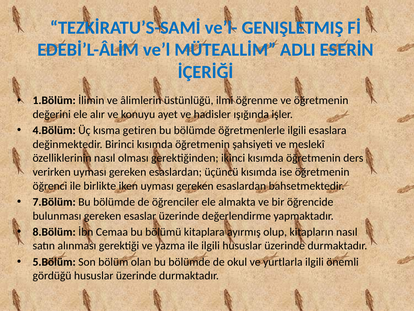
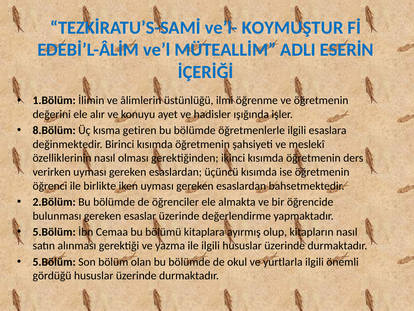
GENIŞLETMIŞ: GENIŞLETMIŞ -> KOYMUŞTUR (293, 28)
4.Bölüm: 4.Bölüm -> 8.Bölüm (54, 130)
7.Bölüm: 7.Bölüm -> 2.Bölüm (54, 202)
8.Bölüm: 8.Bölüm -> 5.Bölüm (54, 232)
